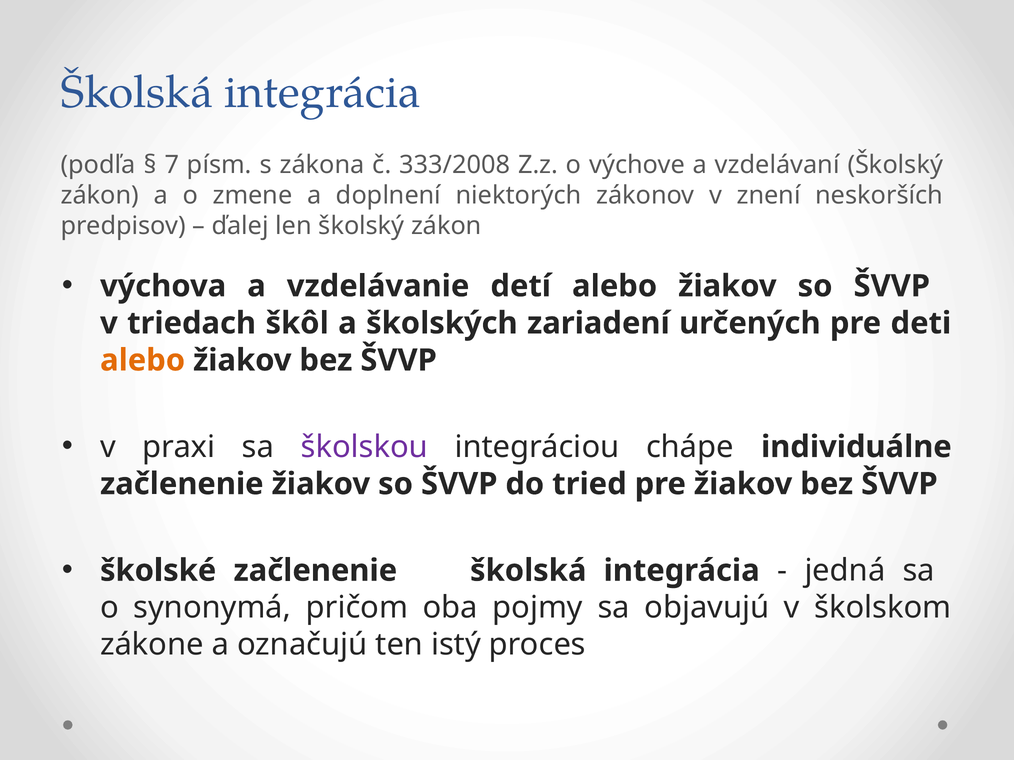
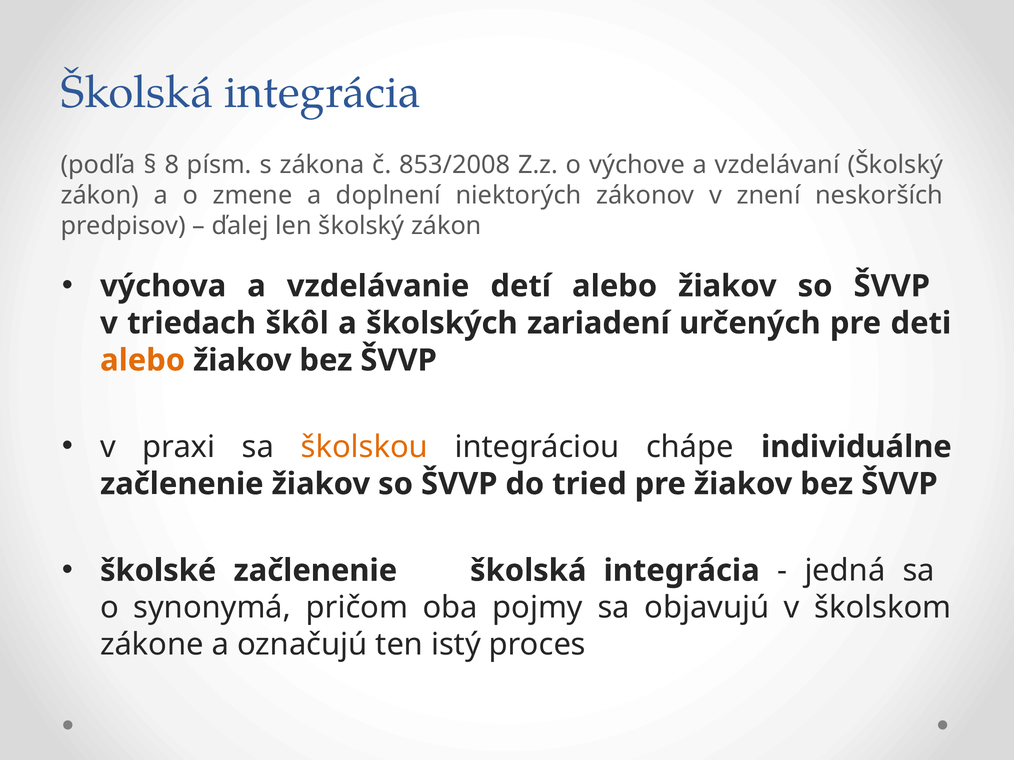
7: 7 -> 8 (172, 165)
333/2008: 333/2008 -> 853/2008 (455, 165)
školskou colour: purple -> orange (364, 447)
